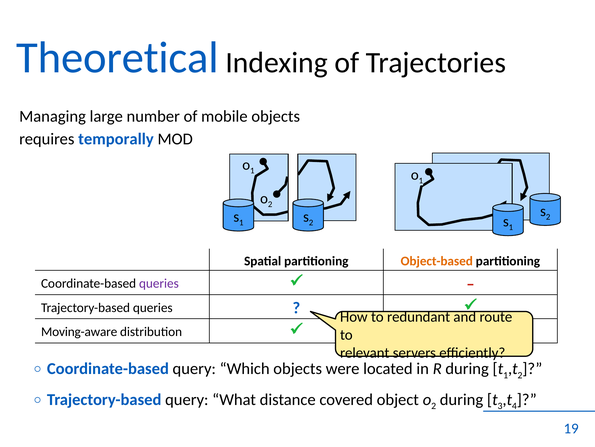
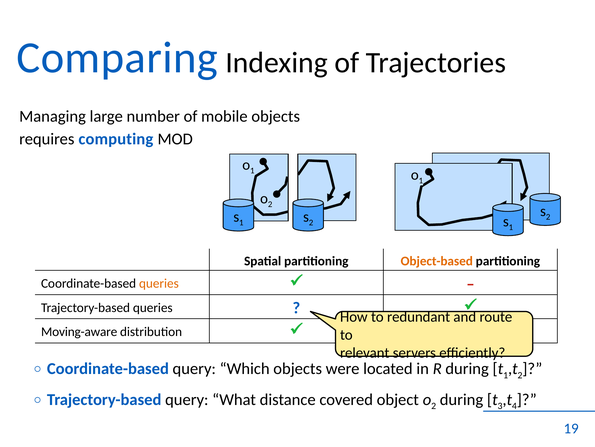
Theoretical: Theoretical -> Comparing (117, 58)
temporally: temporally -> computing (116, 139)
queries colour: purple -> orange (159, 283)
